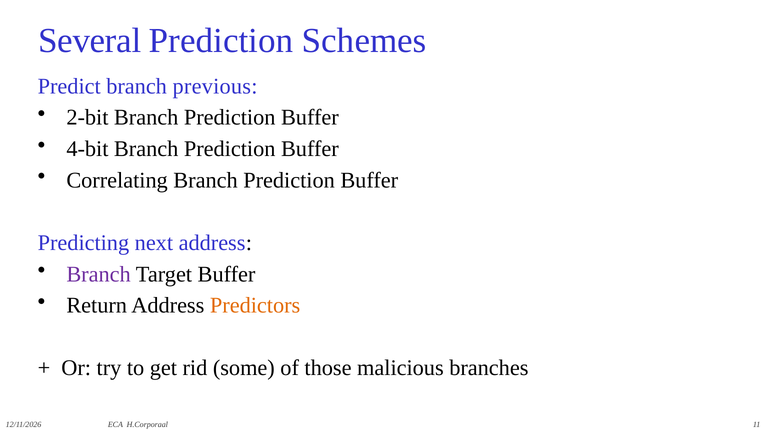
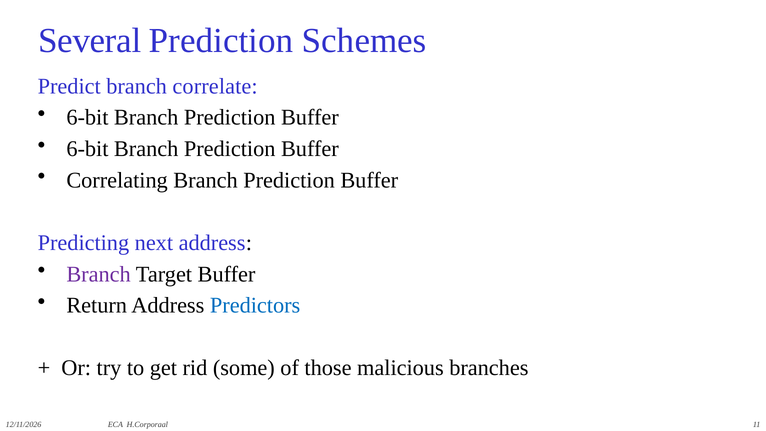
previous: previous -> correlate (215, 86)
2-bit: 2-bit -> 6-bit (87, 118)
4-bit: 4-bit -> 6-bit (87, 149)
Predictors colour: orange -> blue (255, 305)
